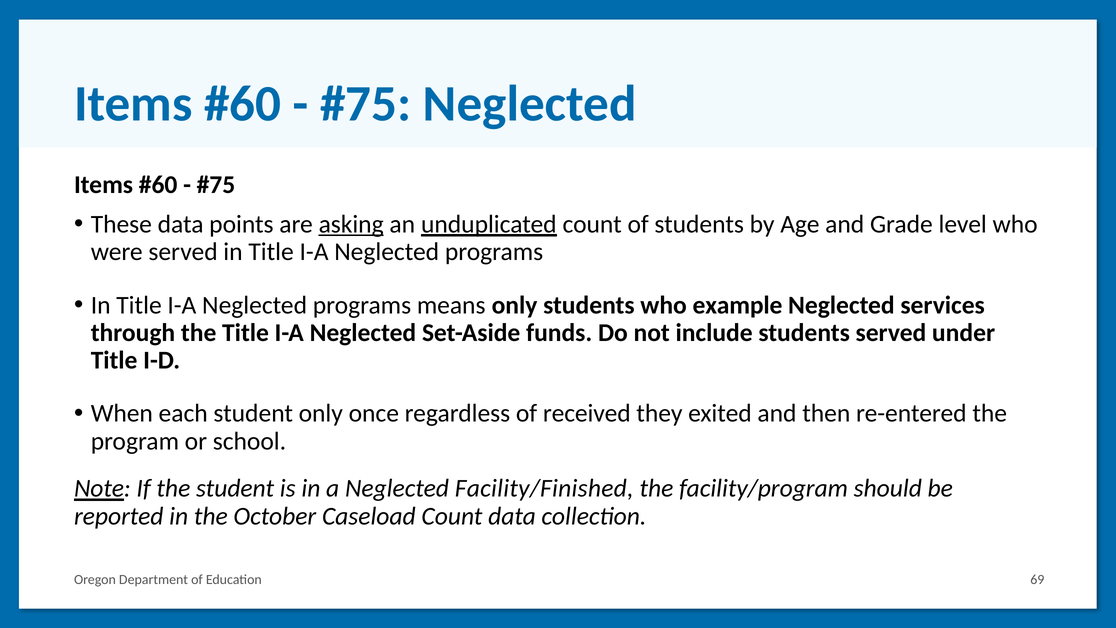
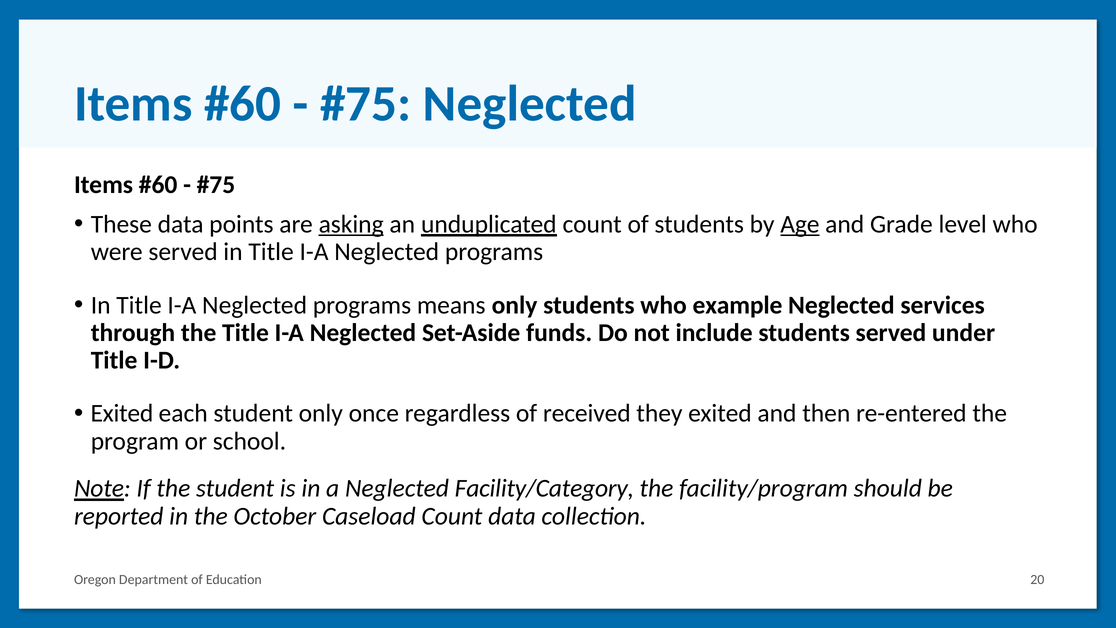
Age underline: none -> present (800, 224)
When: When -> Exited (122, 413)
Facility/Finished: Facility/Finished -> Facility/Category (544, 488)
69: 69 -> 20 (1037, 580)
